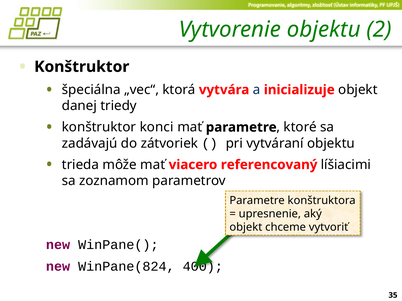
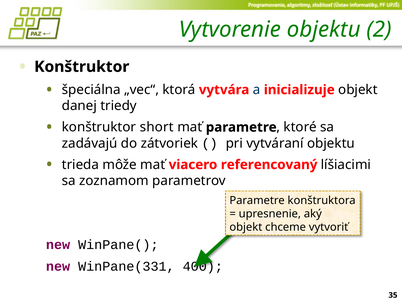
konci: konci -> short (157, 127)
WinPane(824: WinPane(824 -> WinPane(331 (126, 267)
